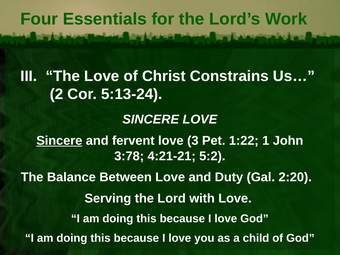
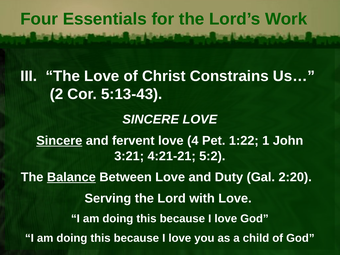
5:13-24: 5:13-24 -> 5:13-43 (132, 94)
3: 3 -> 4 (193, 141)
3:78: 3:78 -> 3:21 (129, 156)
Balance underline: none -> present (71, 177)
